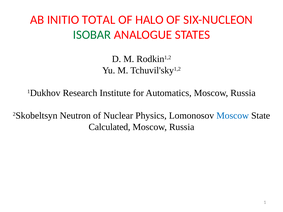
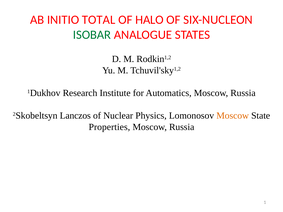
Neutron: Neutron -> Lanczos (75, 116)
Moscow colour: blue -> orange (233, 116)
Calculated: Calculated -> Properties (109, 127)
